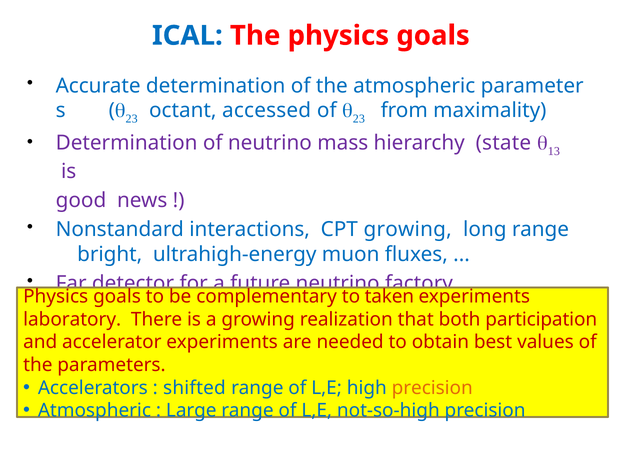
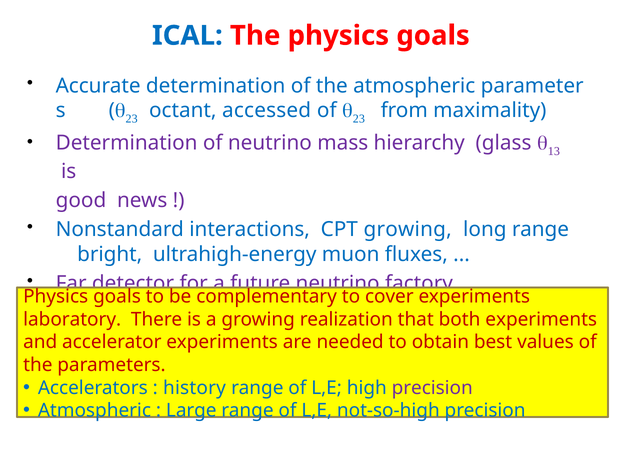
state: state -> glass (504, 143)
taken: taken -> cover (389, 296)
both participation: participation -> experiments (541, 319)
shifted: shifted -> history (194, 387)
precision colour: orange -> purple (432, 387)
